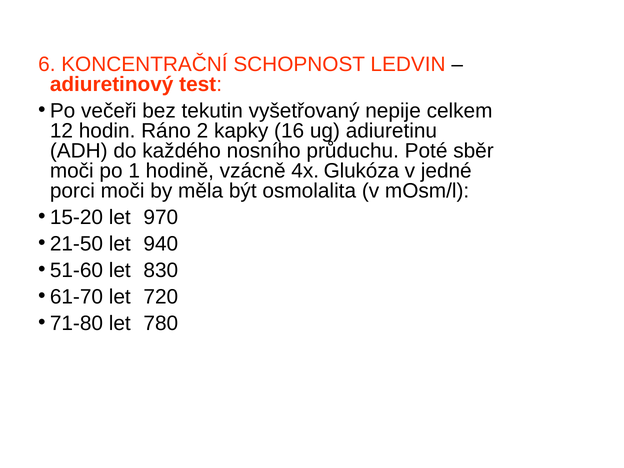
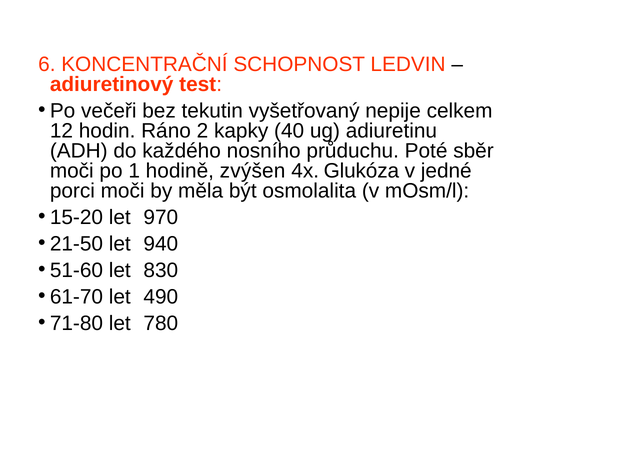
16: 16 -> 40 (289, 131)
vzácně: vzácně -> zvýšen (253, 171)
720: 720 -> 490 (161, 297)
